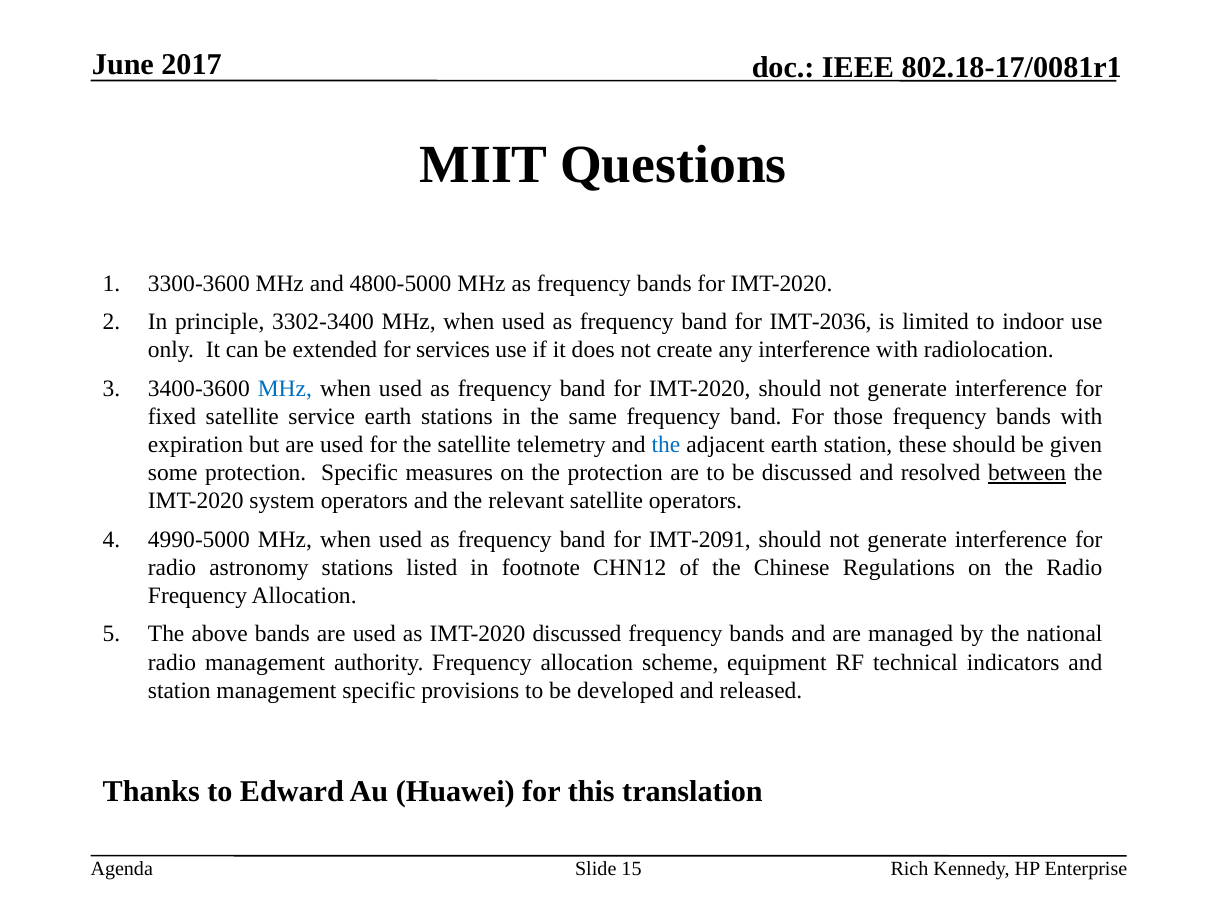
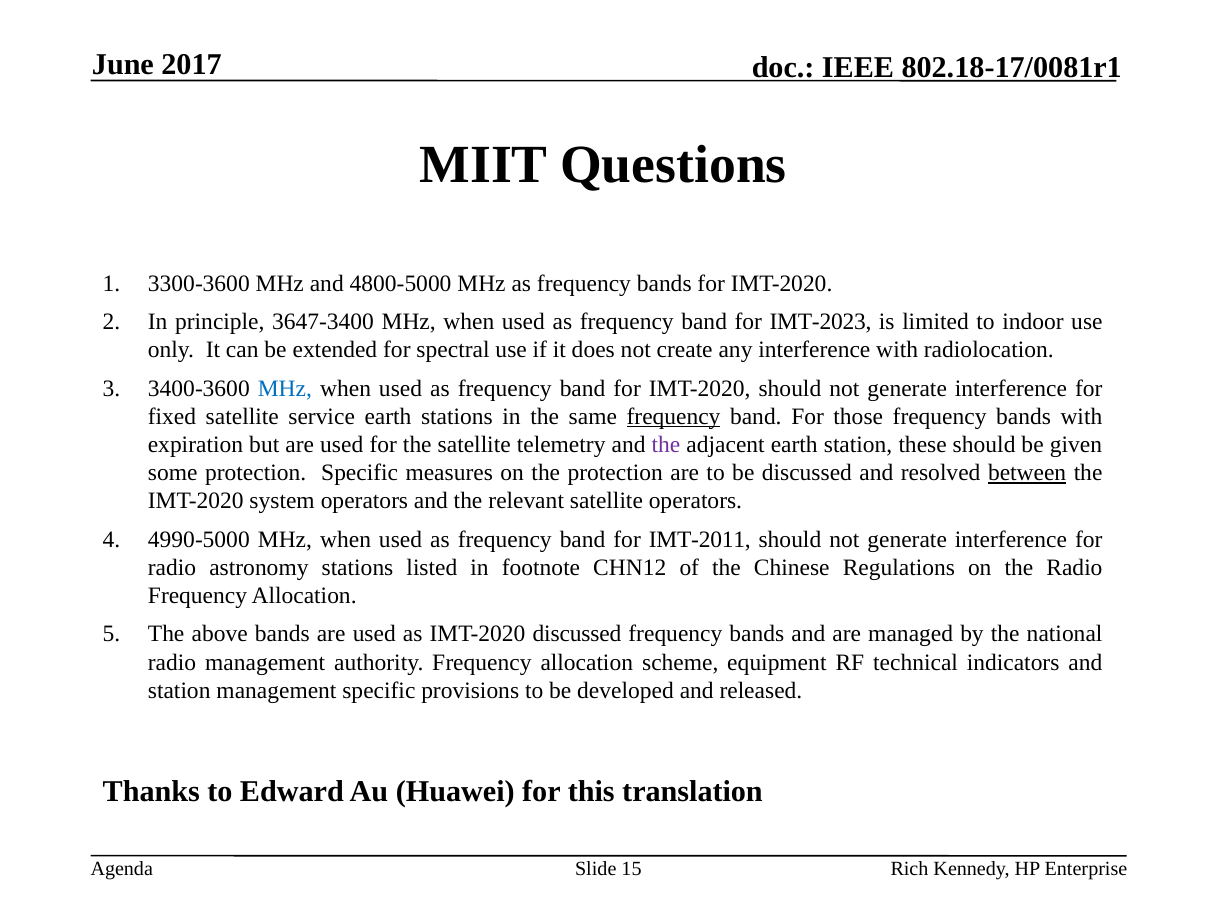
3302-3400: 3302-3400 -> 3647-3400 (323, 322)
IMT-2036: IMT-2036 -> IMT-2023 (821, 322)
services: services -> spectral (453, 350)
frequency underline: none -> present (674, 416)
the colour: blue -> purple (666, 444)
IMT-2091: IMT-2091 -> IMT-2011 (700, 539)
